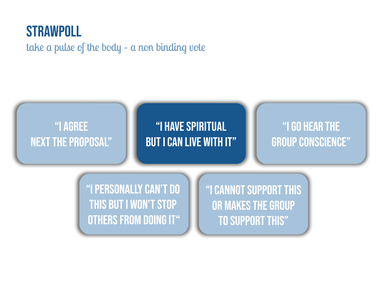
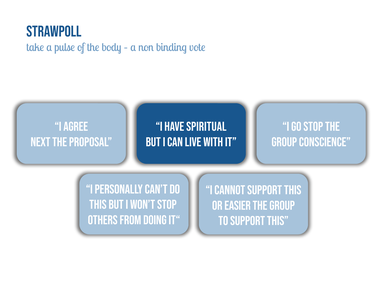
go hear: hear -> stop (313, 127)
makes: makes -> easier (238, 205)
